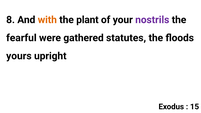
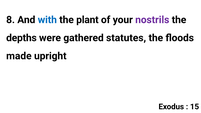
with colour: orange -> blue (47, 20)
fearful: fearful -> depths (21, 38)
yours: yours -> made (19, 56)
